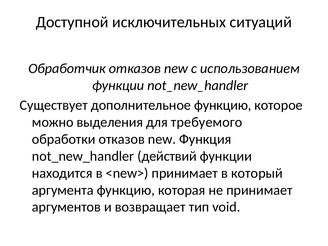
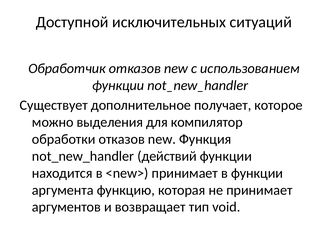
дополнительное функцию: функцию -> получает (223, 105)
требуемого: требуемого -> компилятор (207, 122)
в который: который -> функции (257, 173)
